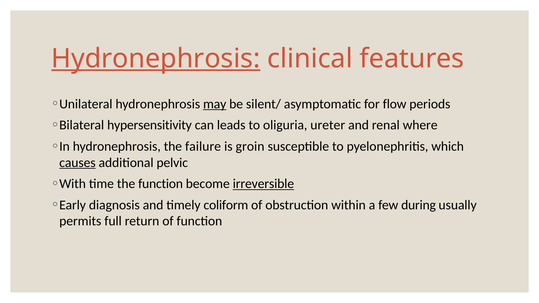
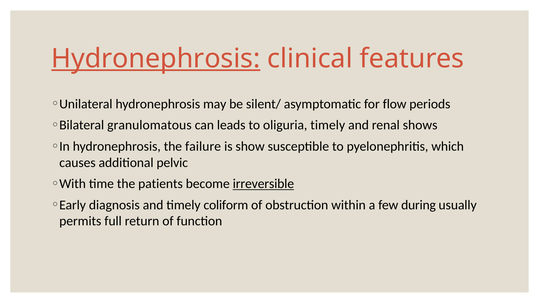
may underline: present -> none (215, 104)
hypersensitivity: hypersensitivity -> granulomatous (149, 125)
oliguria ureter: ureter -> timely (328, 125)
where: where -> shows (420, 125)
groin: groin -> show (250, 146)
causes underline: present -> none (77, 163)
the function: function -> patients (161, 184)
